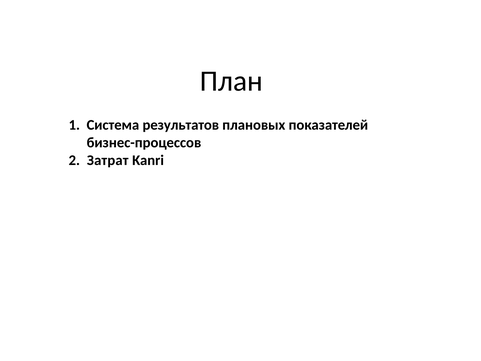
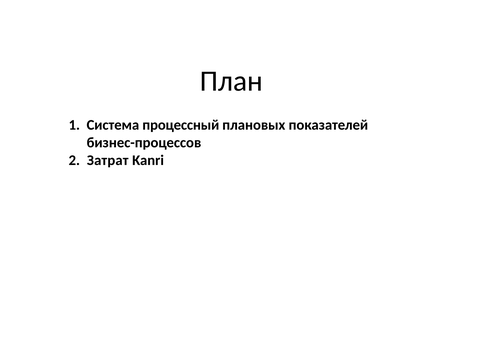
результатов: результатов -> процессный (181, 125)
